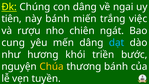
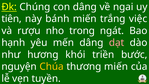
chiên: chiên -> trong (82, 31)
cung: cung -> hạnh (13, 43)
dạt colour: light blue -> pink (117, 43)
thương bánh: bánh -> miến (116, 66)
